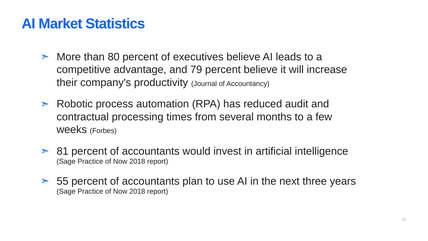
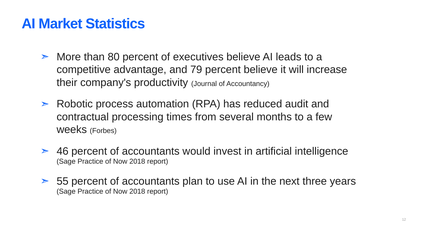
81: 81 -> 46 (63, 151)
